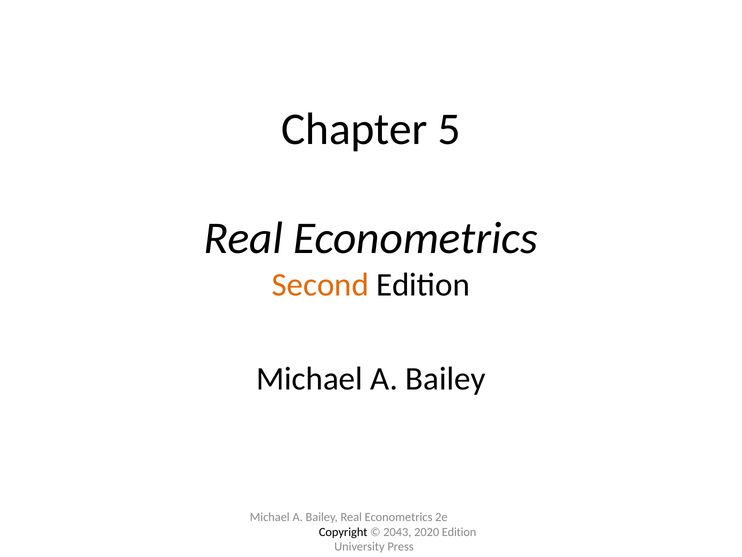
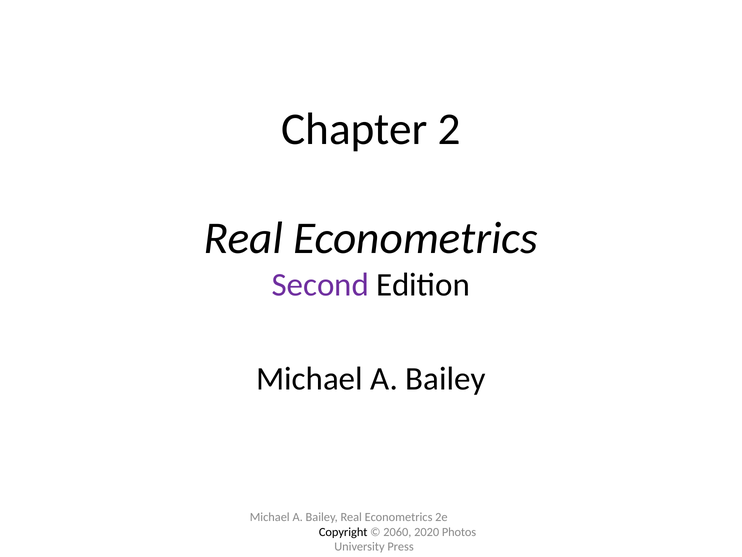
5: 5 -> 2 (449, 129)
Second colour: orange -> purple (320, 284)
2043: 2043 -> 2060 (397, 531)
2020 Edition: Edition -> Photos (459, 531)
